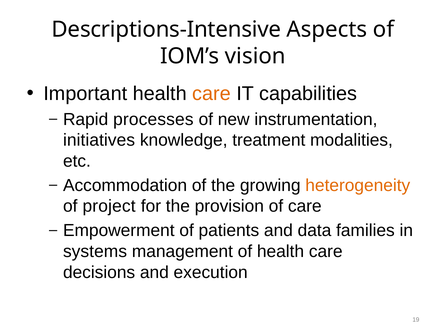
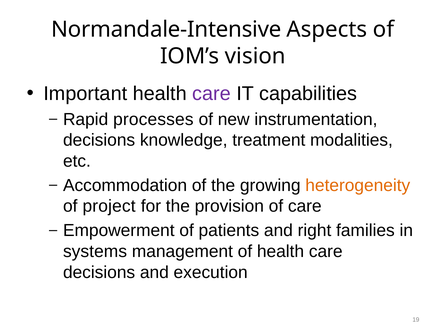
Descriptions-Intensive: Descriptions-Intensive -> Normandale-Intensive (166, 29)
care colour: orange -> purple (212, 94)
initiatives: initiatives -> decisions (99, 140)
data: data -> right (314, 230)
